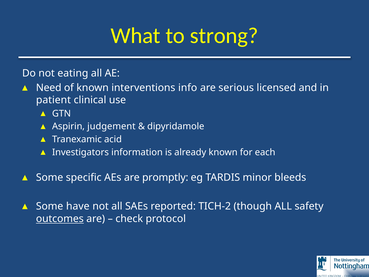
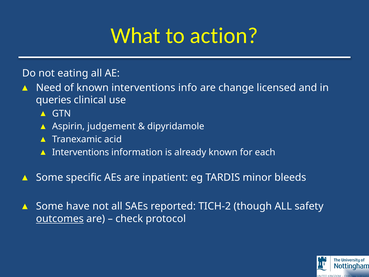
strong: strong -> action (224, 36)
serious: serious -> change (236, 88)
patient: patient -> queries (54, 100)
Investigators: Investigators -> Interventions (81, 152)
promptly: promptly -> inpatient (165, 177)
